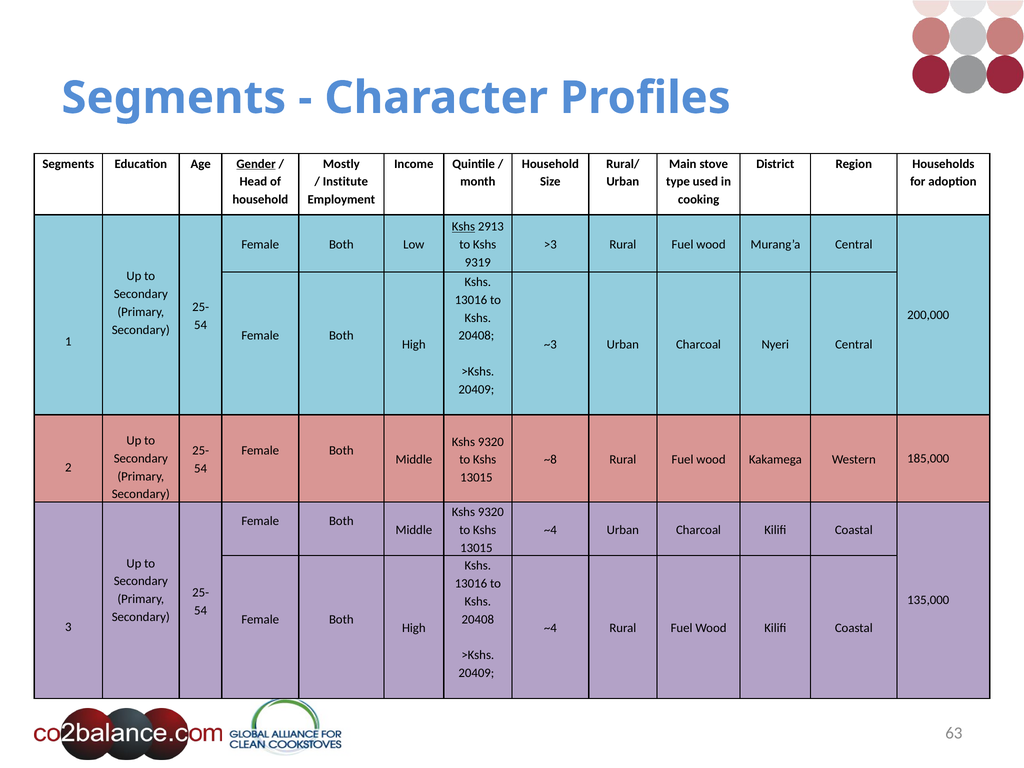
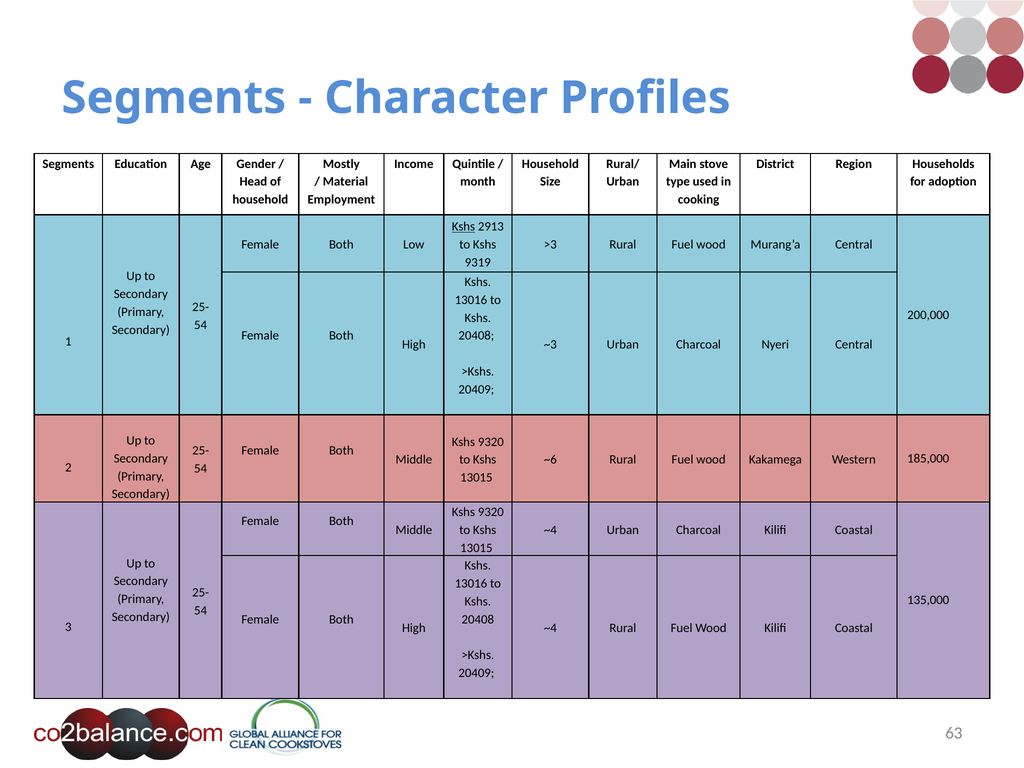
Gender underline: present -> none (256, 164)
Institute: Institute -> Material (345, 182)
~8: ~8 -> ~6 (550, 460)
